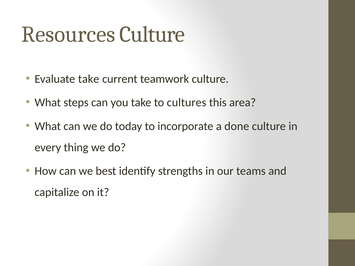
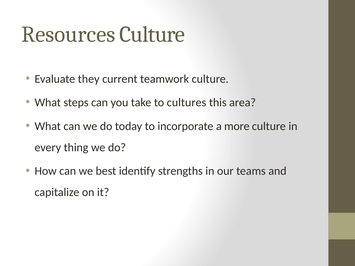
Evaluate take: take -> they (89, 79)
done: done -> more (237, 126)
